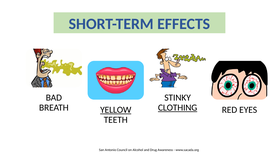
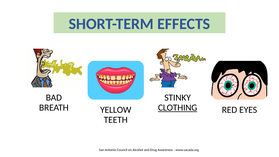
YELLOW underline: present -> none (116, 110)
